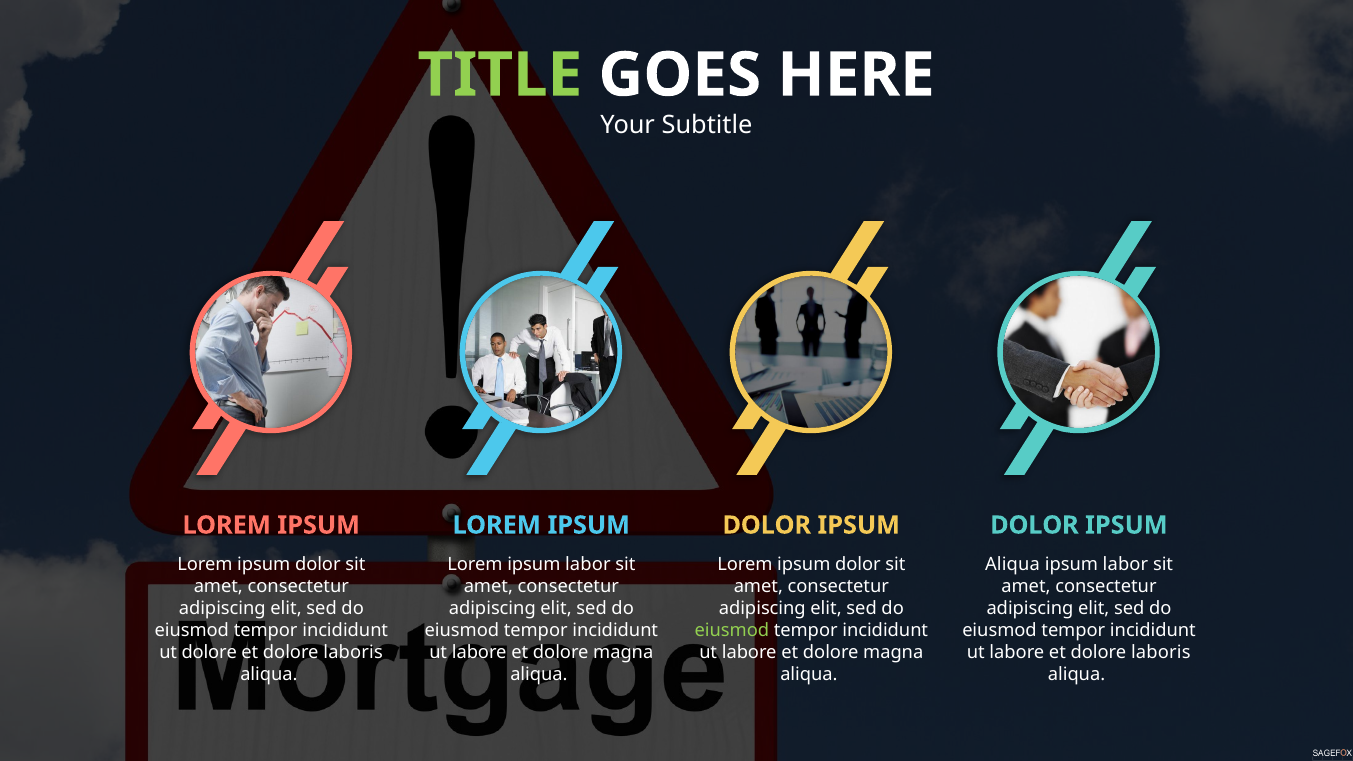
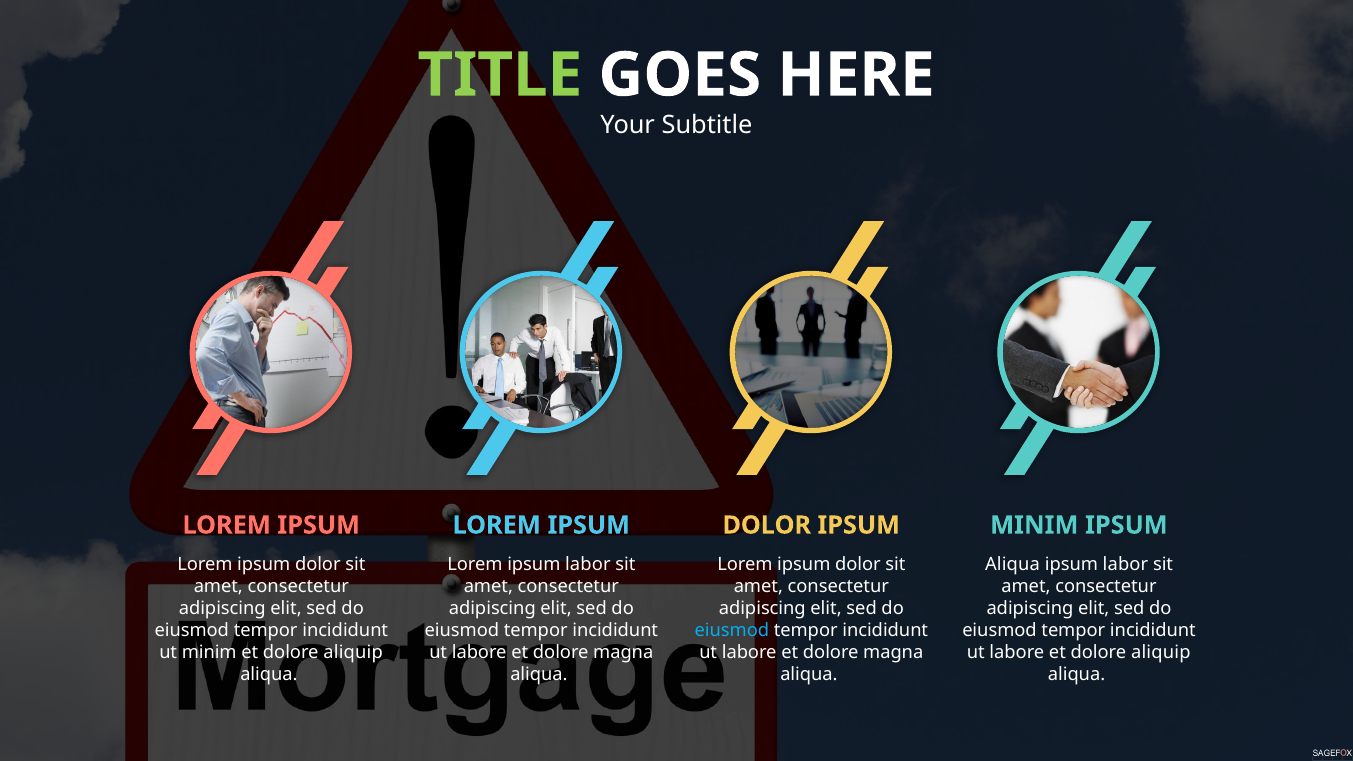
DOLOR: DOLOR -> MINIM (1034, 525)
eiusmod colour: light green -> light blue (732, 631)
ut dolore: dolore -> minim (209, 653)
laboris: laboris -> aliquip (353, 653)
labore et dolore laboris: laboris -> aliquip (1161, 653)
